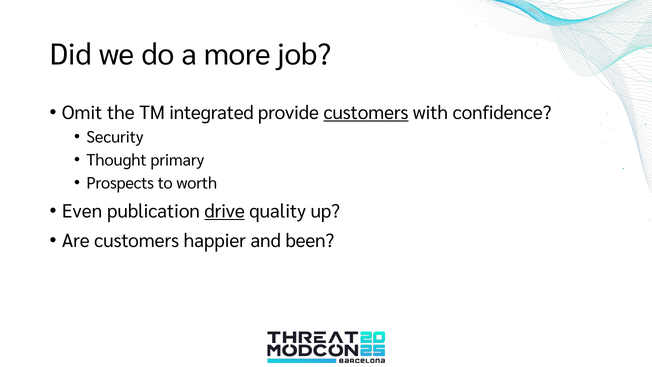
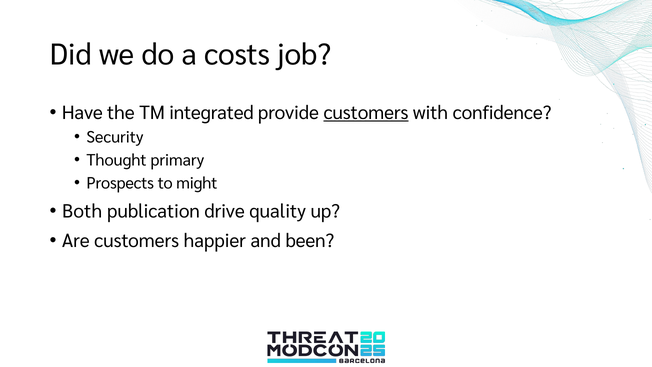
more: more -> costs (237, 55)
Omit: Omit -> Have (82, 113)
worth: worth -> might (197, 183)
Even: Even -> Both (82, 211)
drive underline: present -> none (225, 211)
